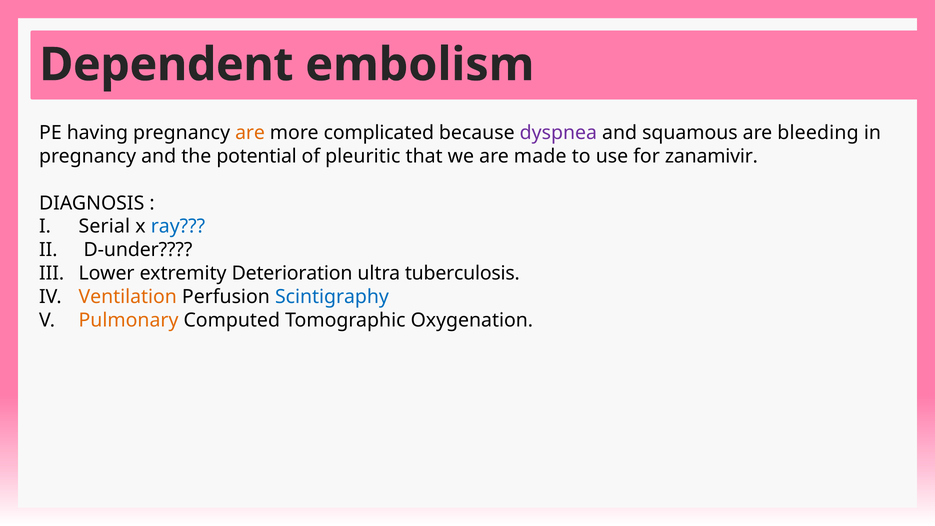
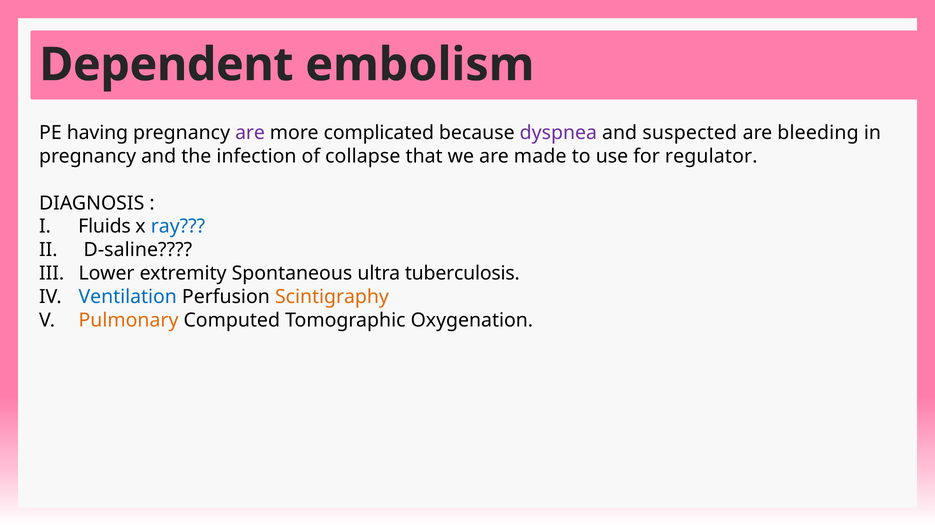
are colour: orange -> purple (250, 133)
squamous: squamous -> suspected (690, 133)
potential: potential -> infection (257, 156)
pleuritic: pleuritic -> collapse (363, 156)
zanamivir: zanamivir -> regulator (711, 156)
Serial: Serial -> Fluids (104, 227)
D-under: D-under -> D-saline (138, 250)
Deterioration: Deterioration -> Spontaneous (292, 273)
Ventilation colour: orange -> blue (128, 297)
Scintigraphy colour: blue -> orange (332, 297)
